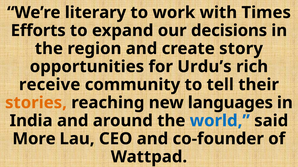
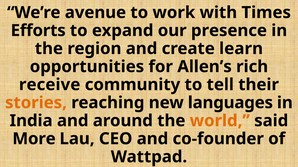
literary: literary -> avenue (95, 13)
decisions: decisions -> presence (229, 31)
story: story -> learn (241, 49)
Urdu’s: Urdu’s -> Allen’s (205, 67)
world colour: blue -> orange (220, 121)
